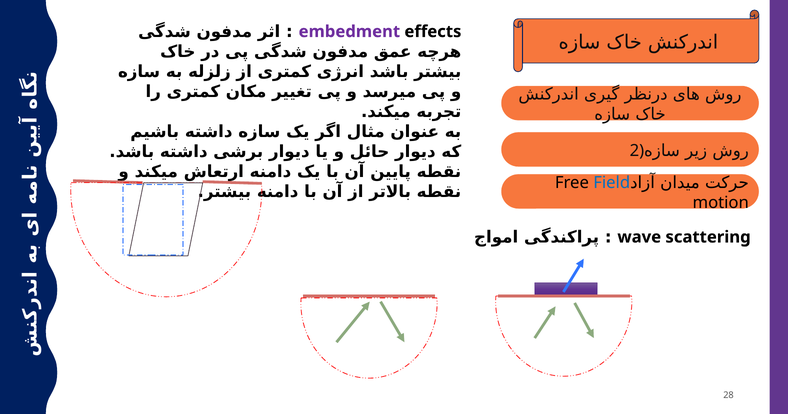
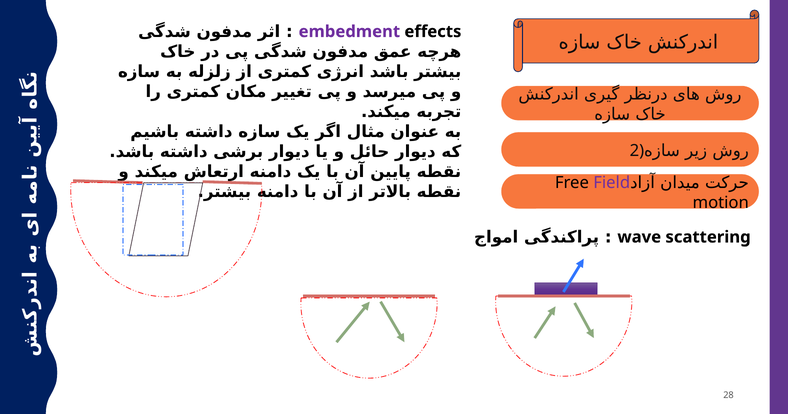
Field colour: blue -> purple (612, 182)
